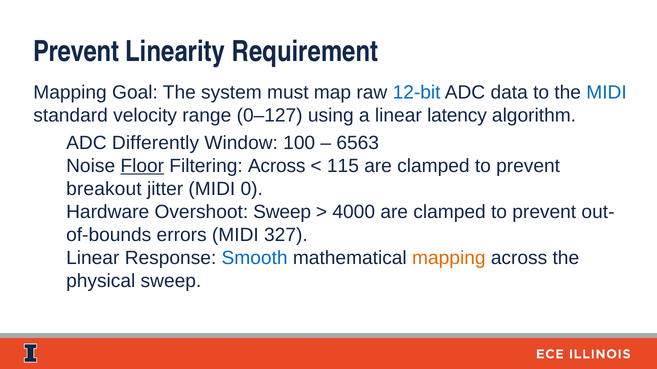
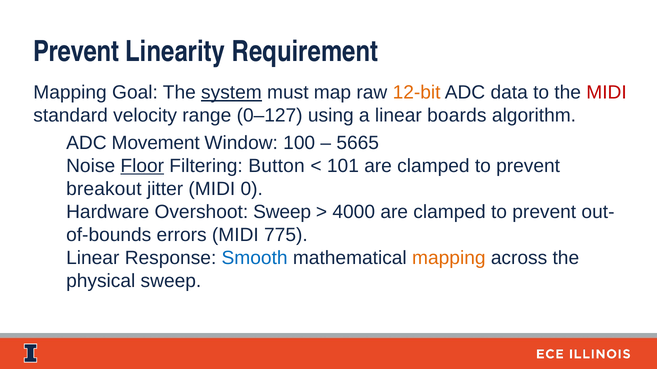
system underline: none -> present (231, 93)
12-bit colour: blue -> orange (417, 93)
MIDI colour: blue -> red (607, 93)
latency: latency -> boards (457, 116)
Differently: Differently -> Movement (156, 143)
6563: 6563 -> 5665 (358, 143)
Filtering Across: Across -> Button (277, 166)
115: 115 -> 101 (343, 166)
327: 327 -> 775 (286, 235)
